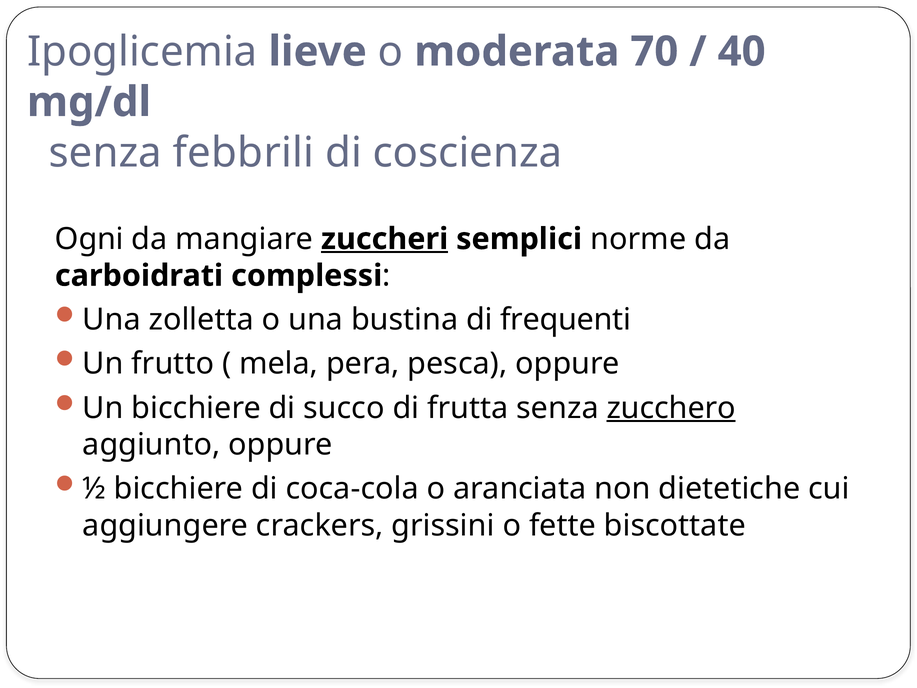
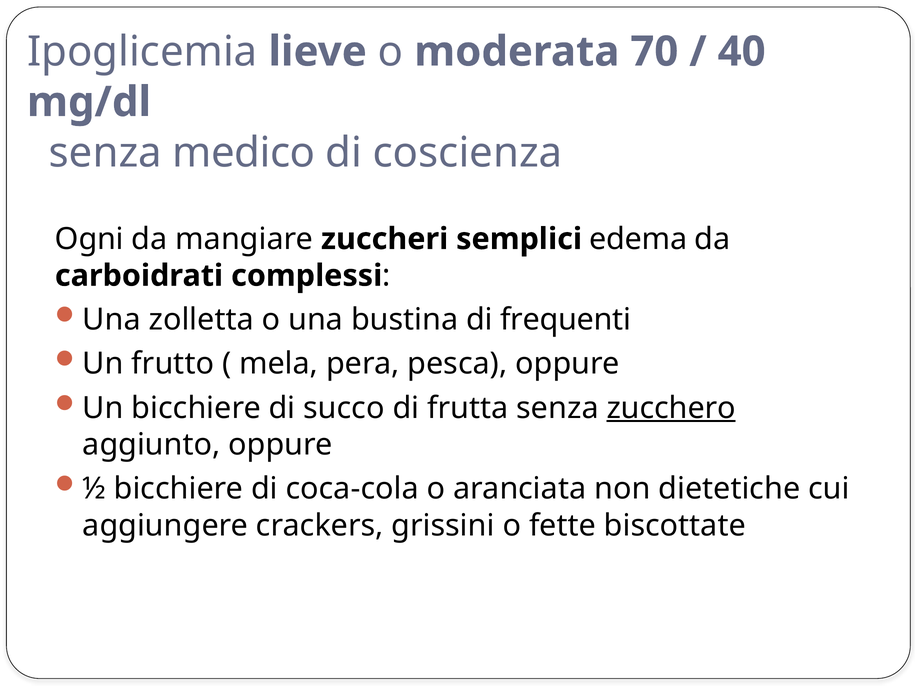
febbrili: febbrili -> medico (244, 153)
zuccheri underline: present -> none (385, 239)
norme: norme -> edema (638, 239)
